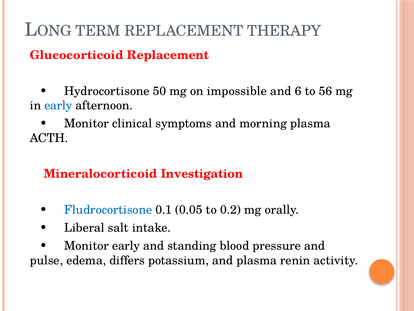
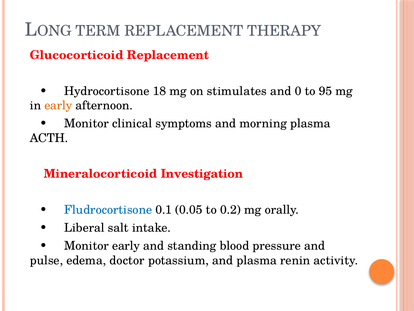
50: 50 -> 18 (159, 91)
impossible: impossible -> stimulates (237, 91)
6: 6 -> 0 (298, 91)
56: 56 -> 95 (326, 91)
early colour: blue -> orange (58, 105)
differs: differs -> doctor (127, 260)
